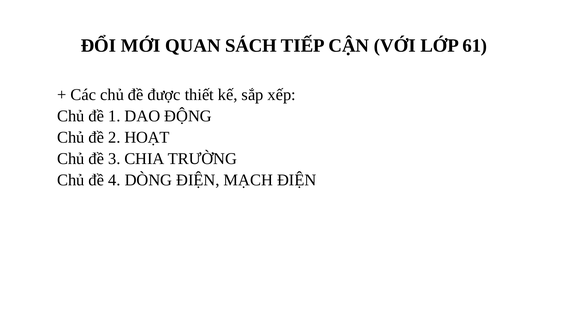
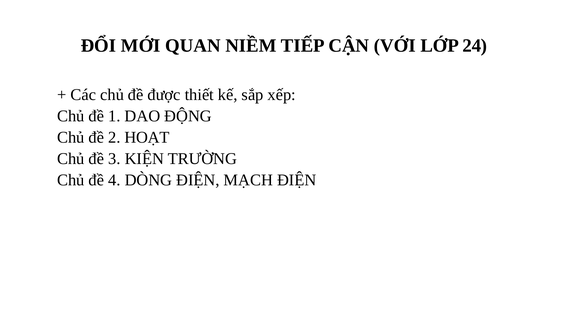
SÁCH: SÁCH -> NIỀM (251, 46)
61: 61 -> 24 (475, 46)
CHIA: CHIA -> KIỆN (144, 159)
